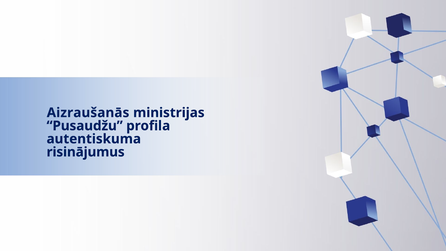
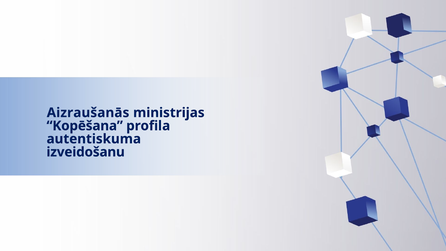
Pusaudžu: Pusaudžu -> Kopēšana (85, 126)
risinājumus: risinājumus -> izveidošanu (86, 152)
